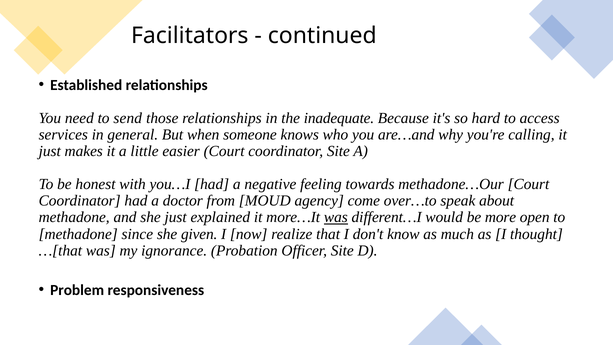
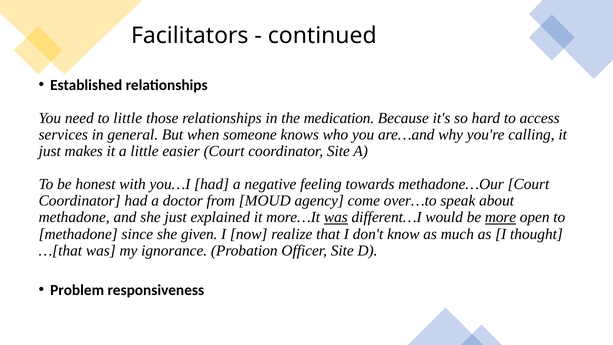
to send: send -> little (128, 118)
inadequate: inadequate -> medication (339, 118)
more underline: none -> present (501, 217)
